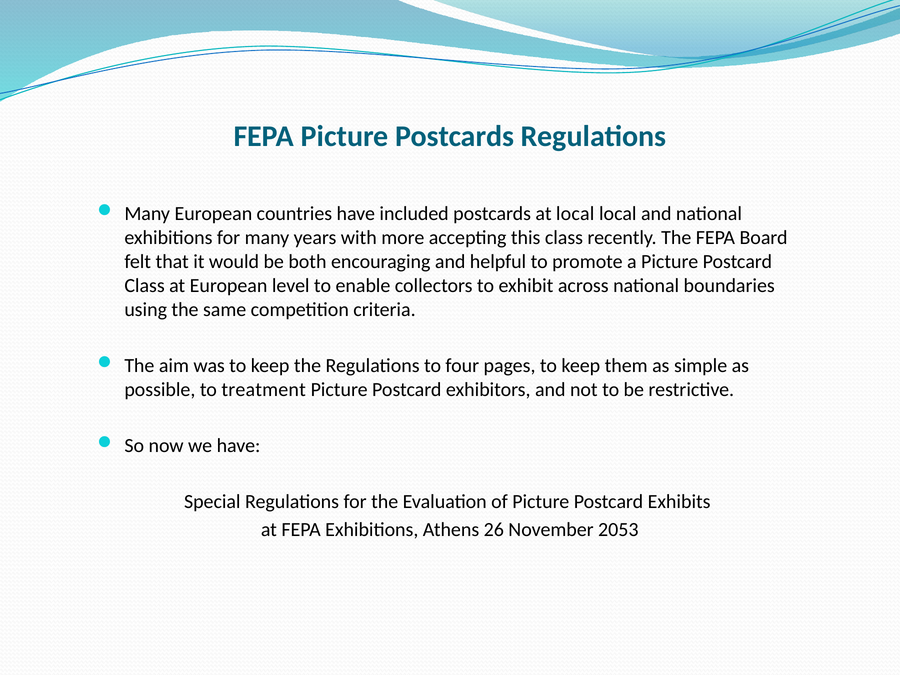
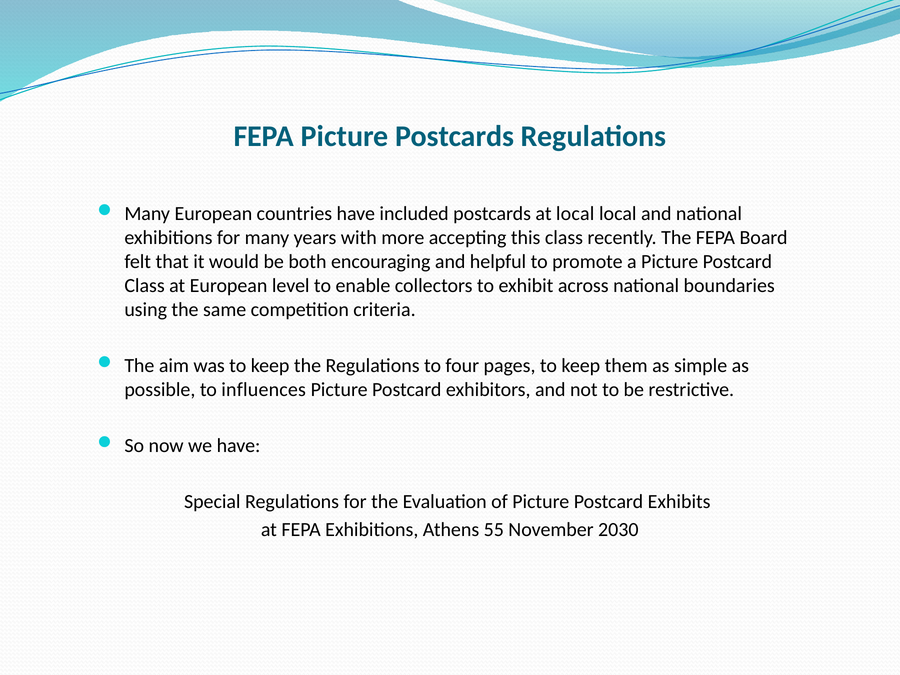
treatment: treatment -> influences (264, 390)
26: 26 -> 55 (494, 529)
2053: 2053 -> 2030 (618, 529)
